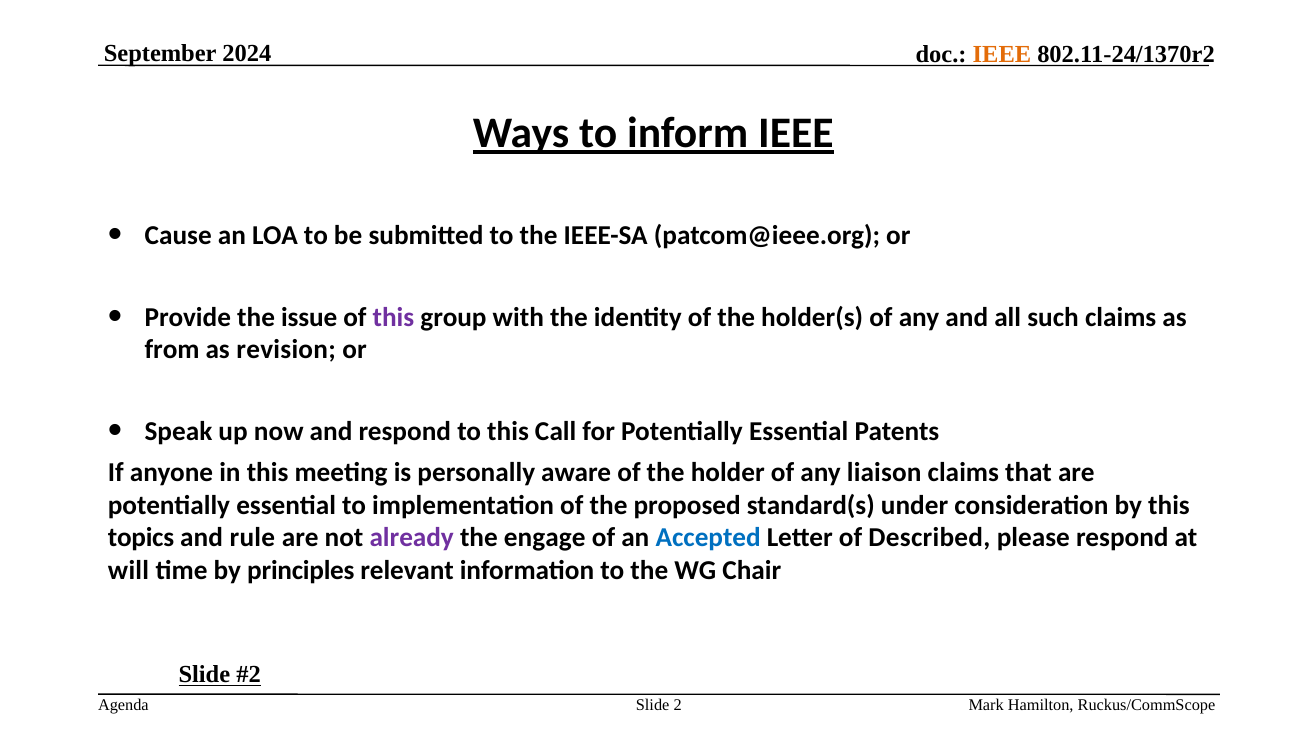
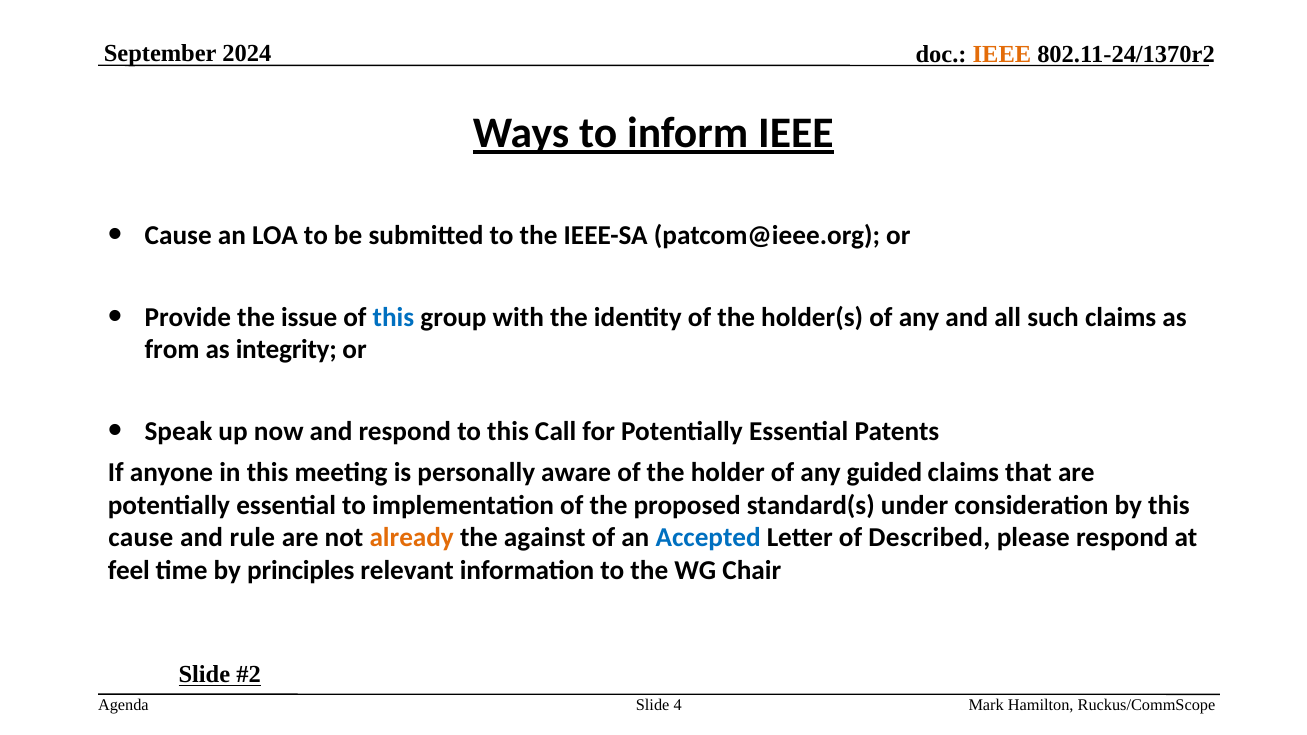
this colour: purple -> blue (393, 317)
revision: revision -> integrity (286, 350)
liaison: liaison -> guided (884, 473)
topics: topics -> cause (141, 538)
already colour: purple -> orange (412, 538)
engage: engage -> against (545, 538)
will: will -> feel (129, 571)
2: 2 -> 4 (678, 705)
